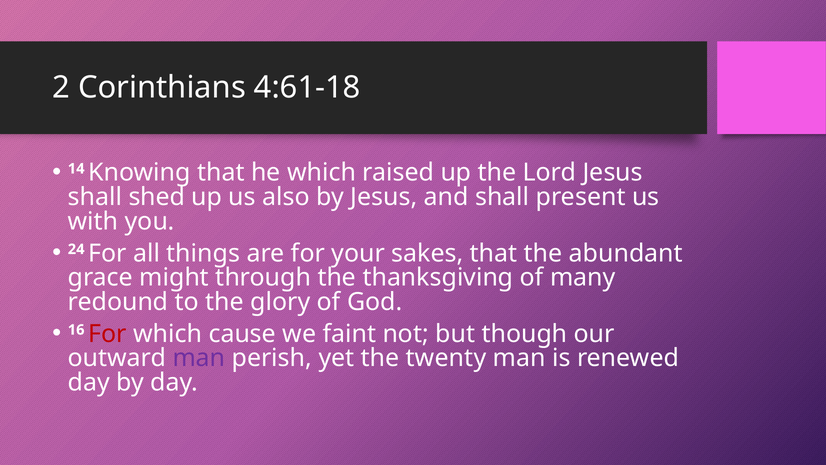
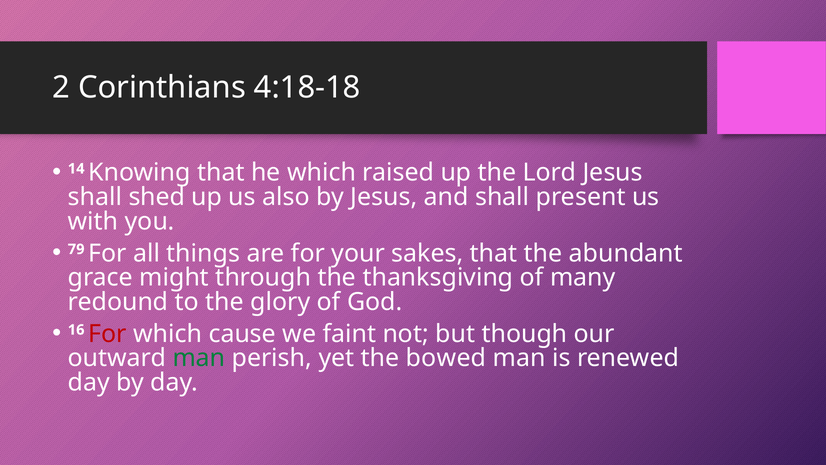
4:61-18: 4:61-18 -> 4:18-18 (307, 87)
24: 24 -> 79 (76, 249)
man colour: purple -> green (199, 358)
twenty: twenty -> bowed (446, 358)
